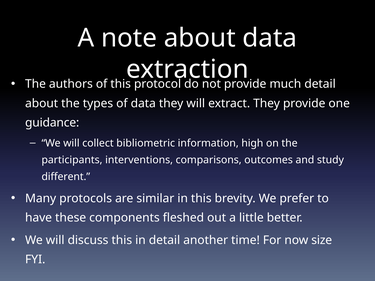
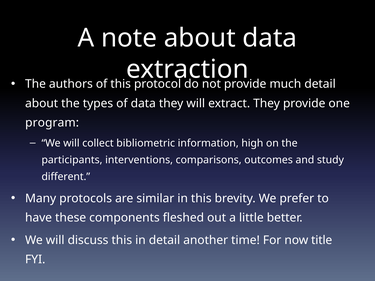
guidance: guidance -> program (52, 123)
size: size -> title (322, 240)
